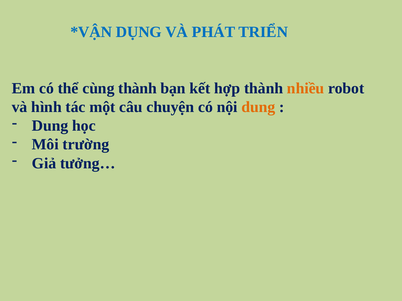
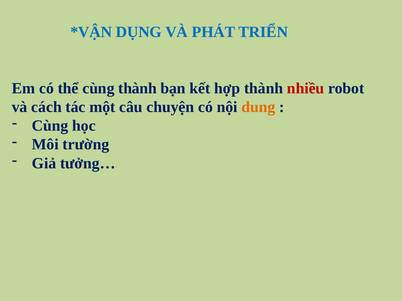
nhiều colour: orange -> red (306, 88)
hình: hình -> cách (47, 107)
Dung: Dung -> Cùng (50, 126)
